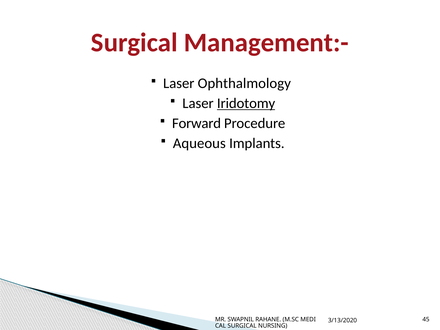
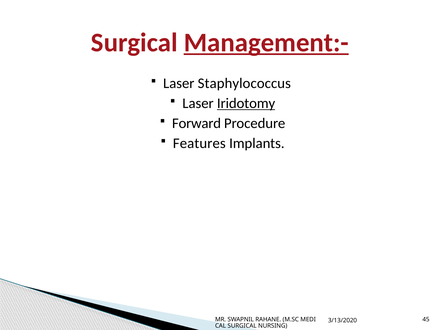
Management:- underline: none -> present (266, 43)
Ophthalmology: Ophthalmology -> Staphylococcus (244, 83)
Aqueous: Aqueous -> Features (199, 143)
